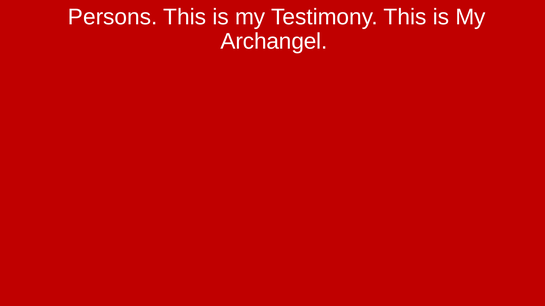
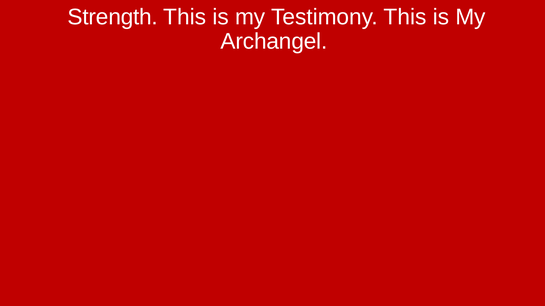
Persons: Persons -> Strength (113, 17)
